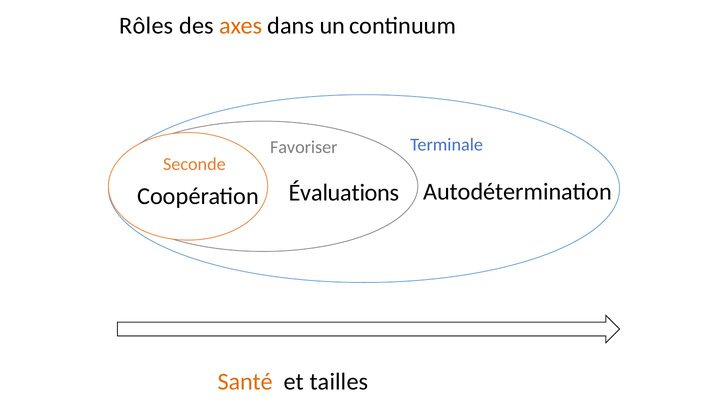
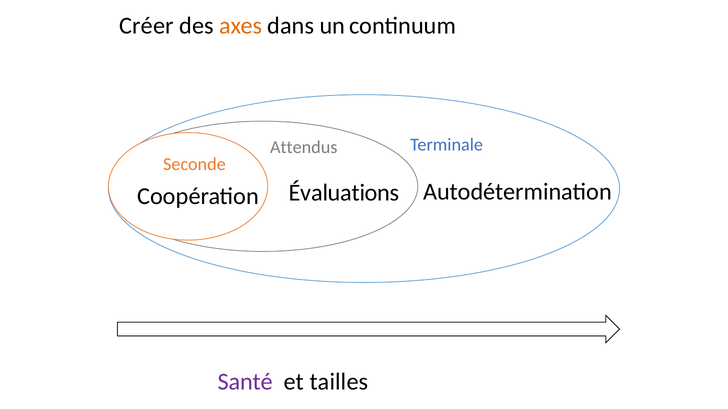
Rôles: Rôles -> Créer (146, 26)
Favoriser: Favoriser -> Attendus (304, 148)
Santé colour: orange -> purple (245, 382)
